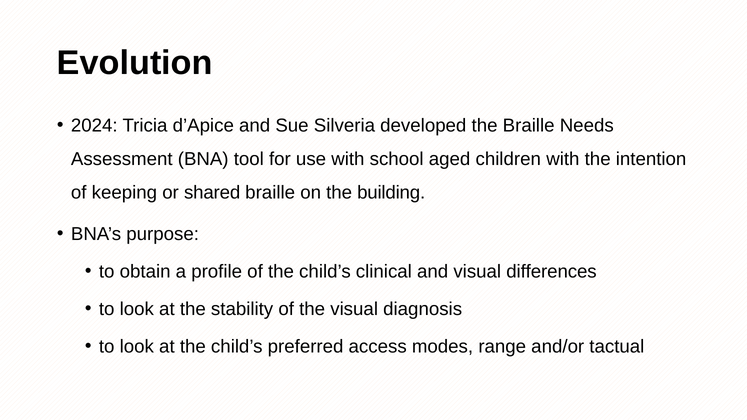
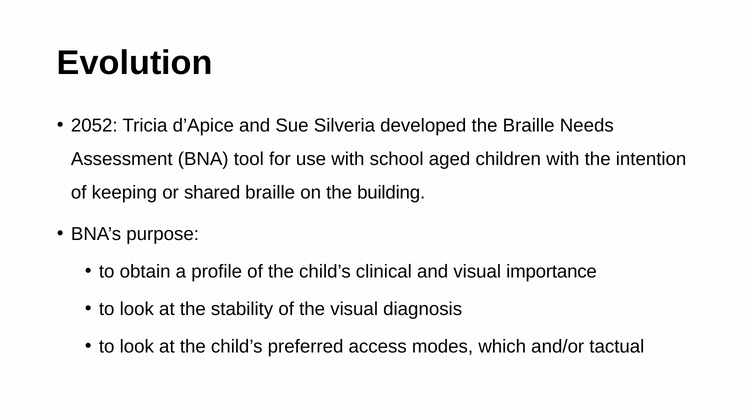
2024: 2024 -> 2052 (94, 126)
differences: differences -> importance (552, 272)
range: range -> which (502, 347)
